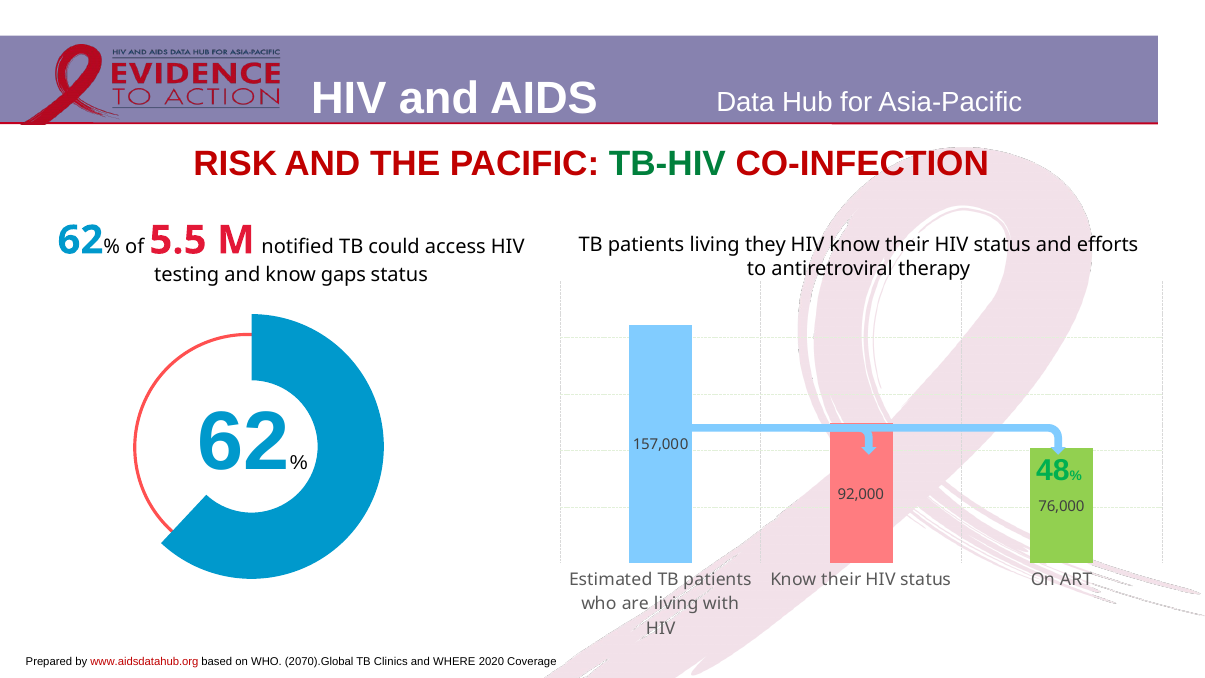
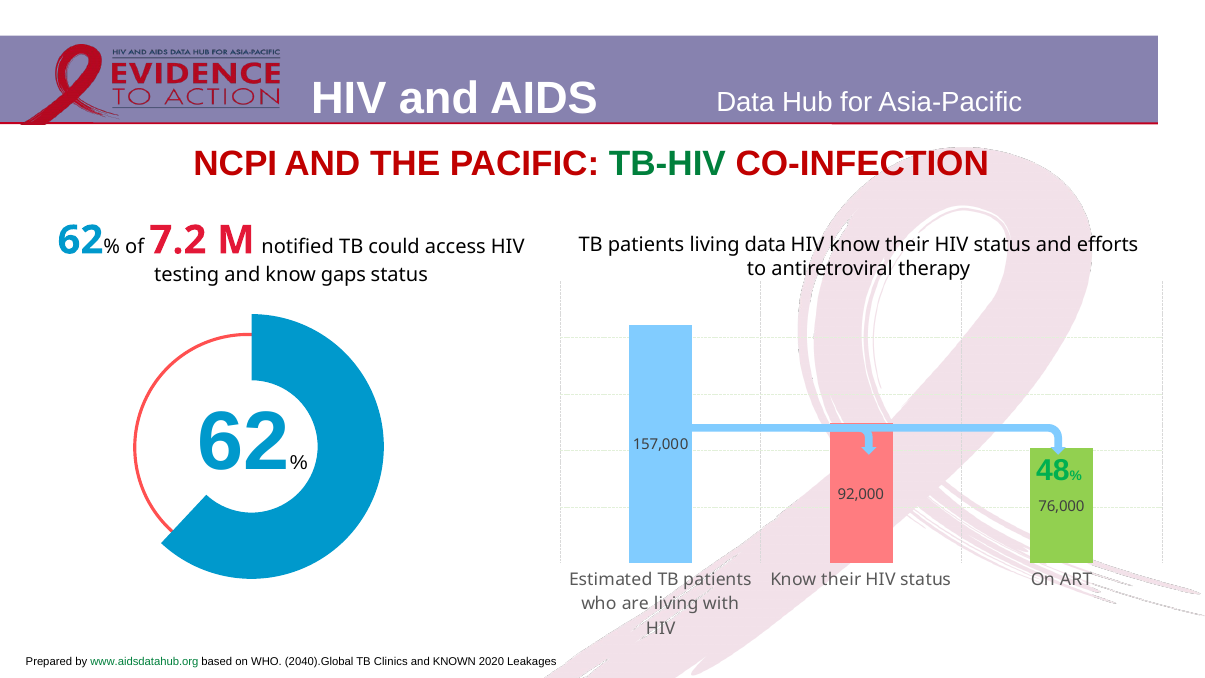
RISK: RISK -> NCPI (235, 164)
5.5: 5.5 -> 7.2 (178, 240)
living they: they -> data (765, 245)
www.aidsdatahub.org colour: red -> green (144, 661)
2070).Global: 2070).Global -> 2040).Global (319, 661)
WHERE: WHERE -> KNOWN (454, 661)
Coverage: Coverage -> Leakages (532, 661)
